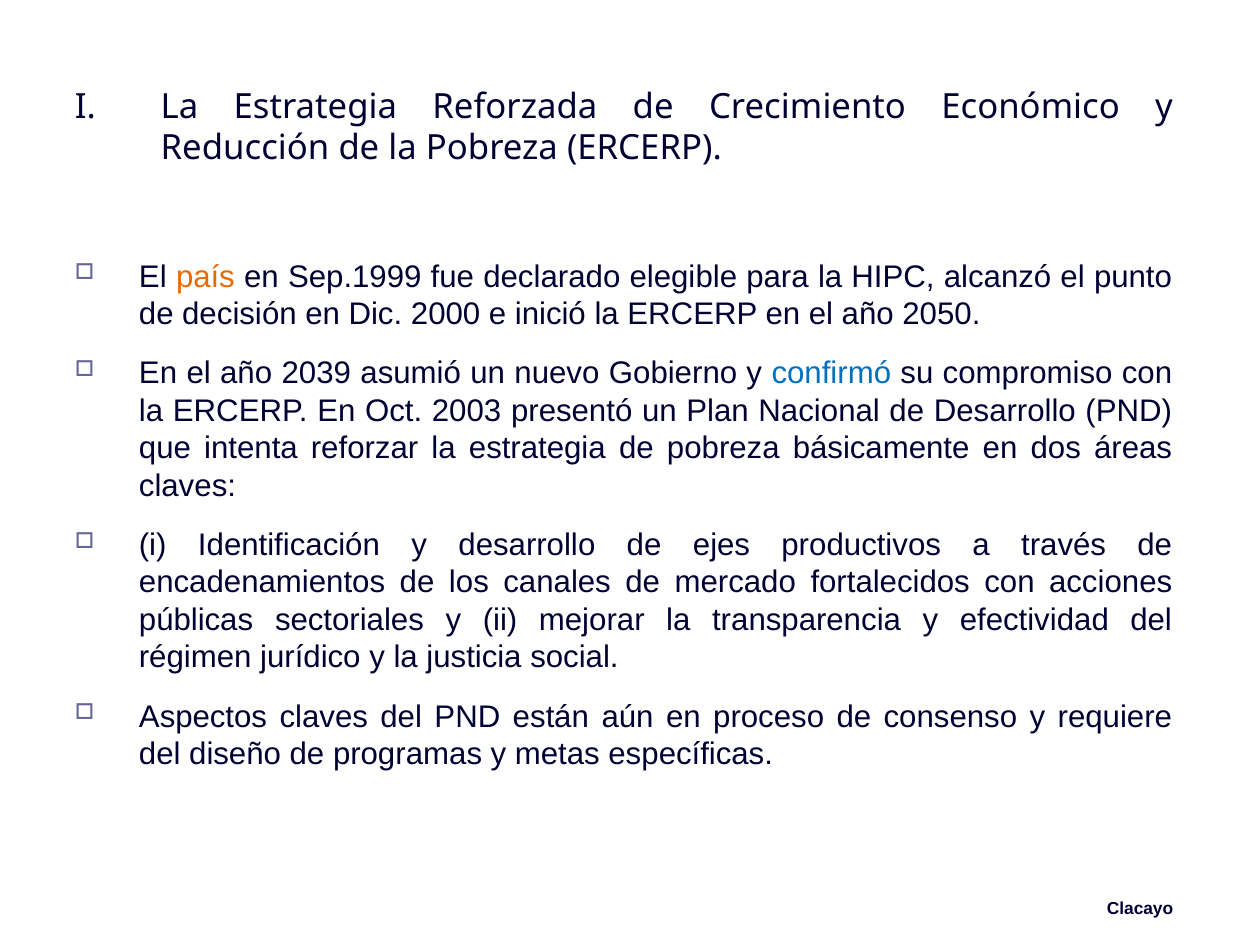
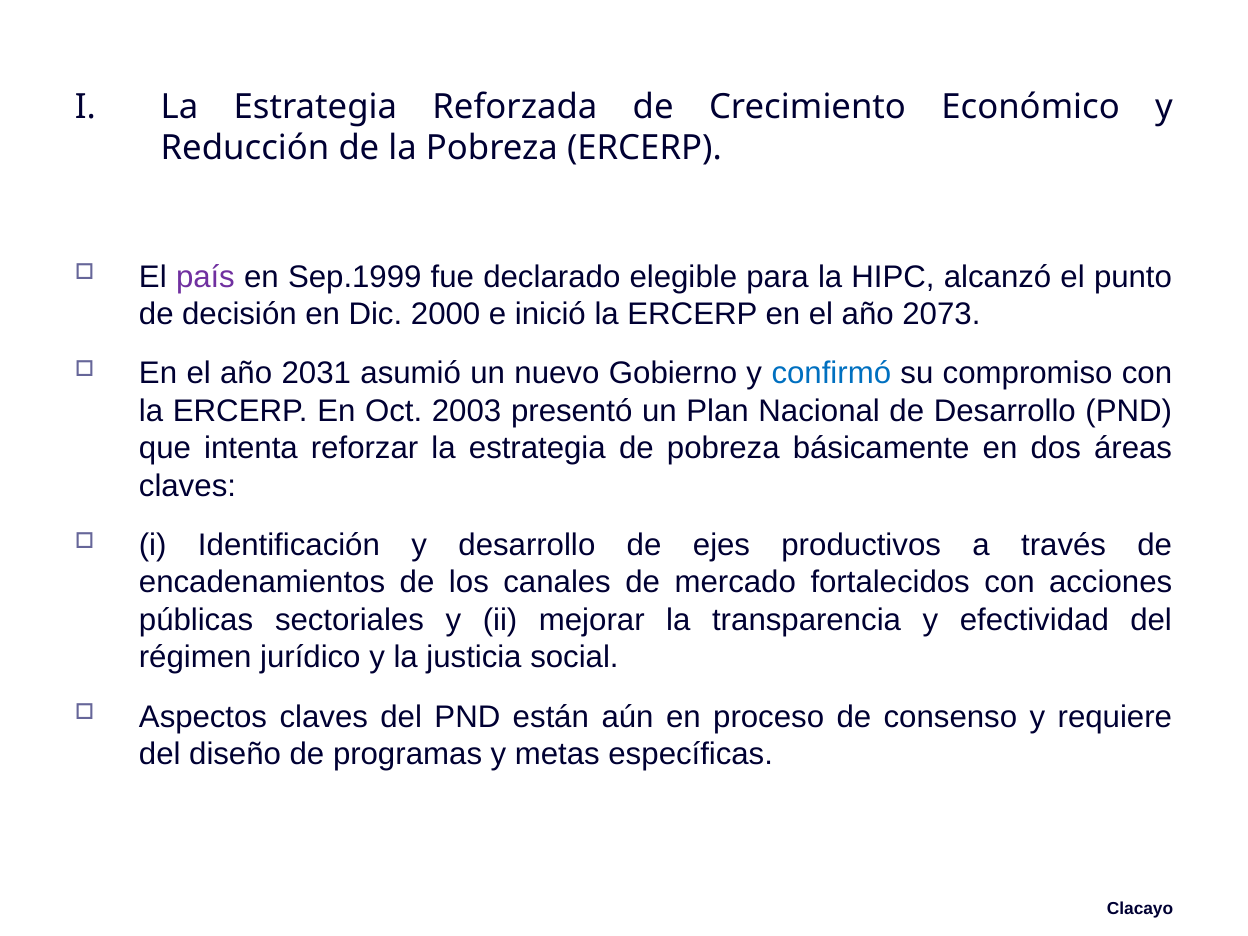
país colour: orange -> purple (205, 277)
2050: 2050 -> 2073 (941, 314)
2039: 2039 -> 2031 (316, 373)
